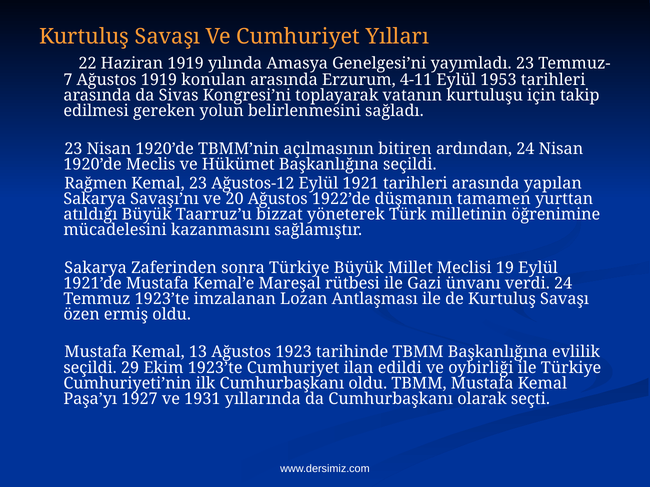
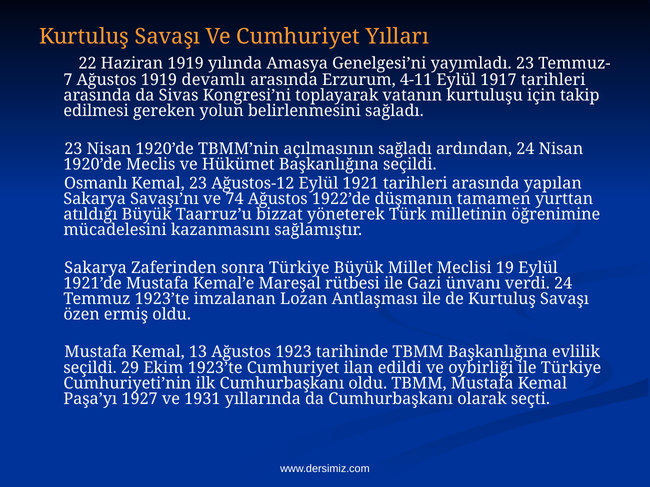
konulan: konulan -> devamlı (214, 80)
1953: 1953 -> 1917 (498, 80)
açılmasının bitiren: bitiren -> sağladı (405, 149)
Rağmen: Rağmen -> Osmanlı (96, 183)
20: 20 -> 74 (235, 199)
